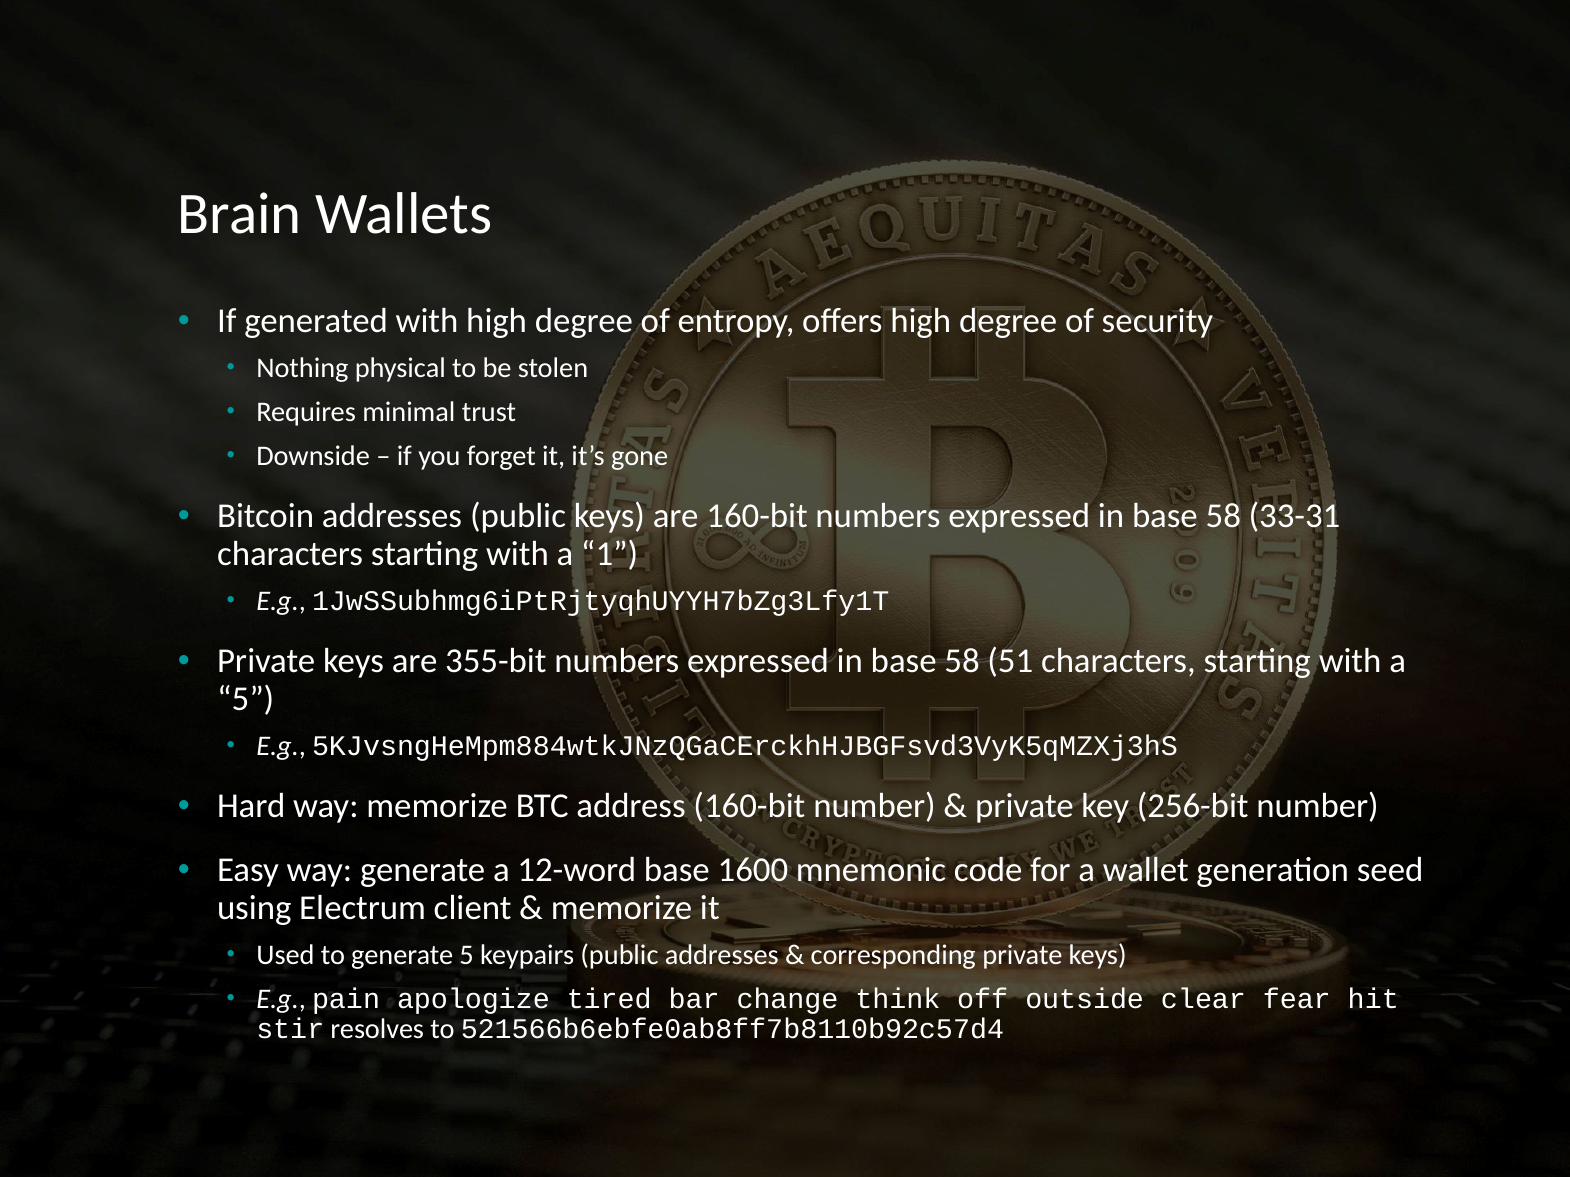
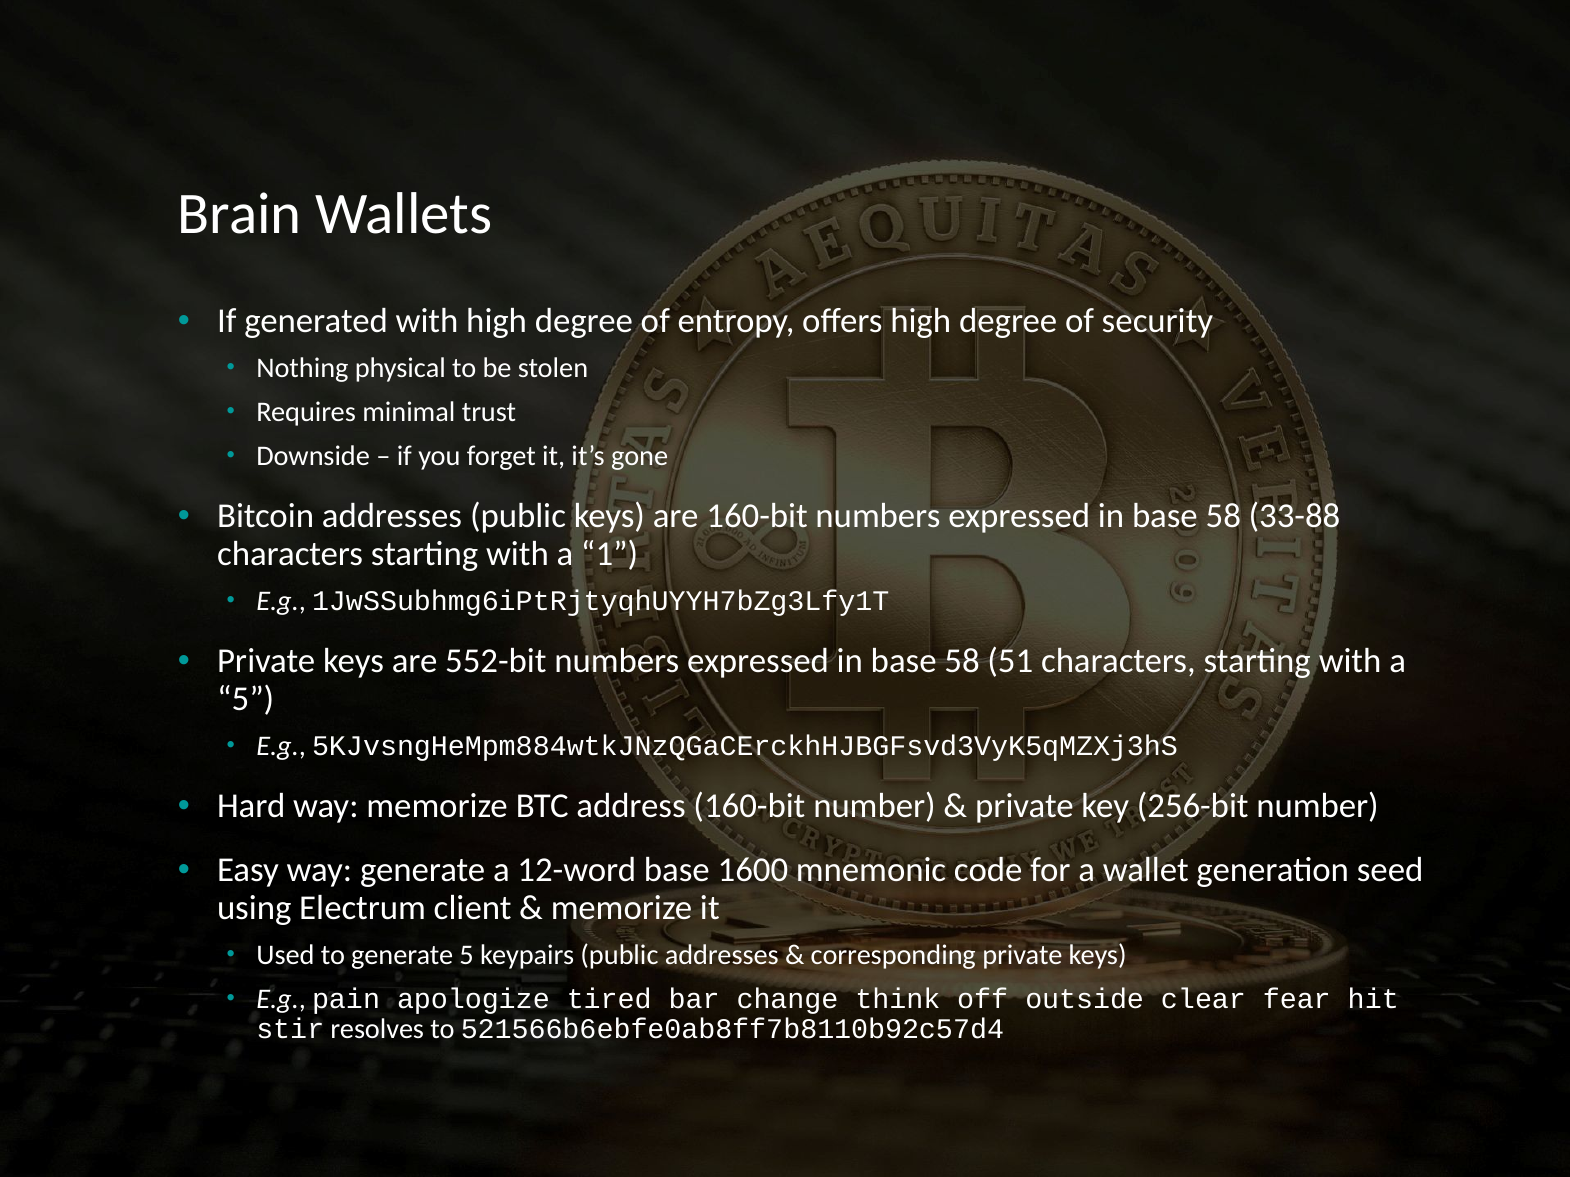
33-31: 33-31 -> 33-88 (1294, 516)
355-bit: 355-bit -> 552-bit (496, 661)
